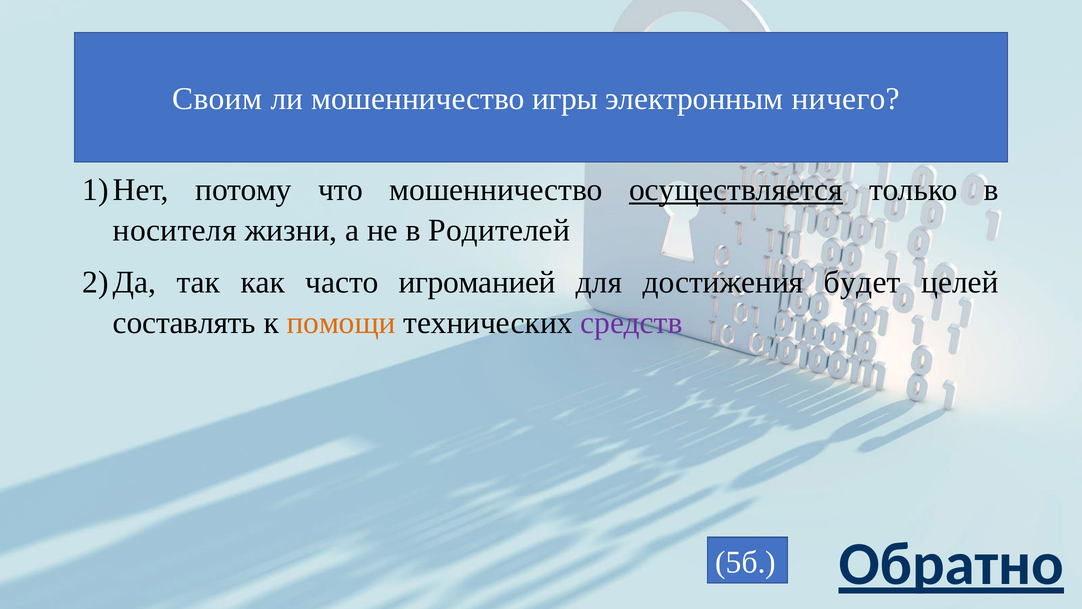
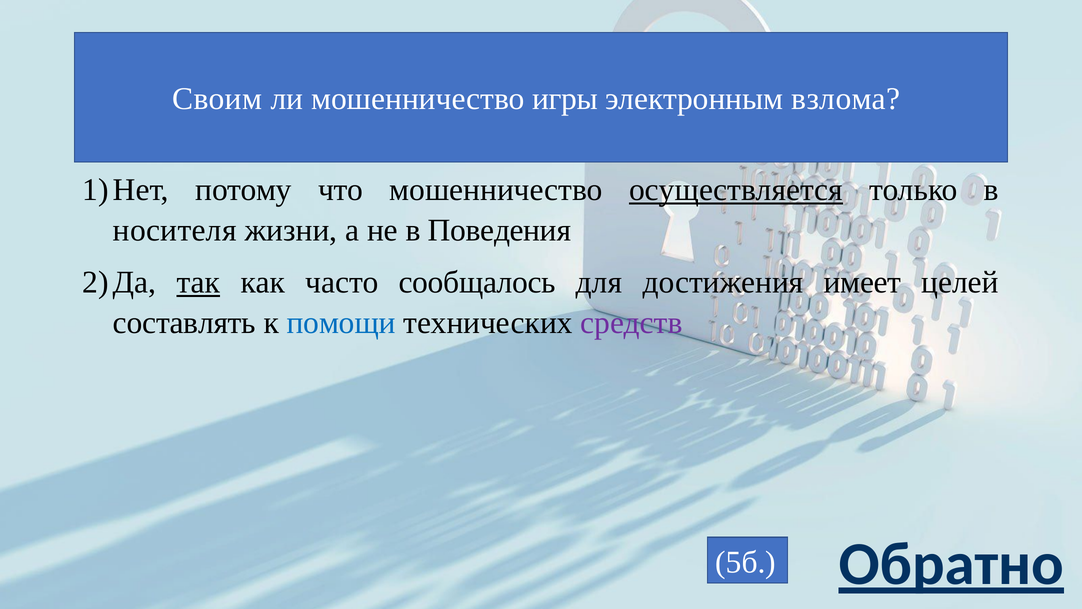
ничего: ничего -> взлома (846, 99)
Родителей: Родителей -> Поведения (499, 230)
так underline: none -> present (198, 282)
игроманией: игроманией -> сообщалось (477, 282)
будет: будет -> имеет (863, 282)
помощи colour: orange -> blue (341, 323)
